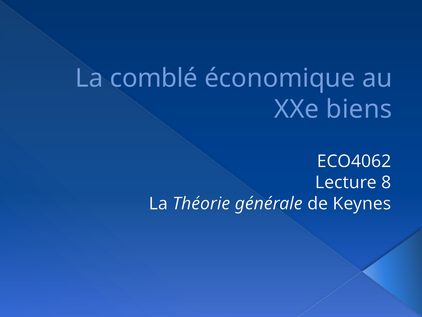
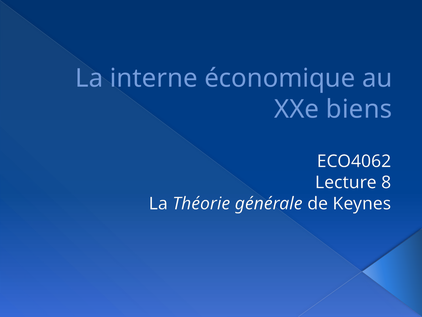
comblé: comblé -> interne (154, 78)
